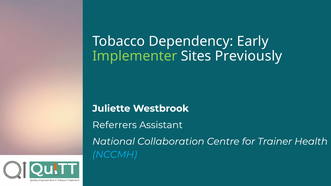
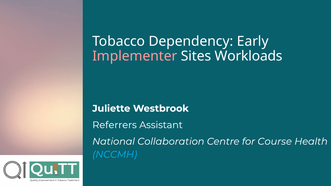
Implementer colour: light green -> pink (135, 56)
Previously: Previously -> Workloads (249, 56)
Trainer: Trainer -> Course (275, 142)
